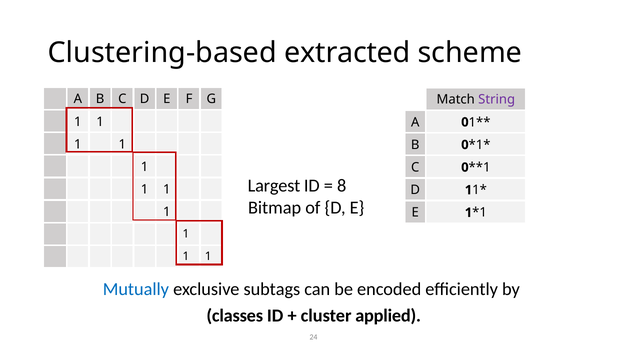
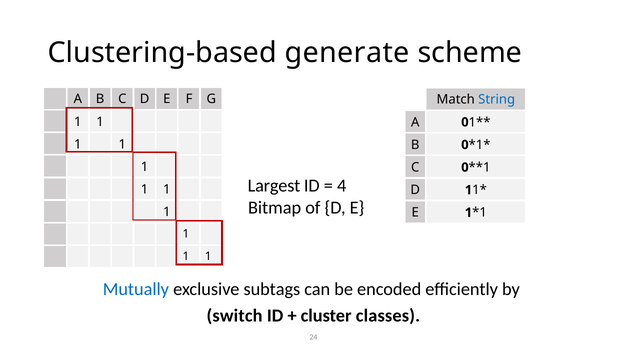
extracted: extracted -> generate (347, 53)
String colour: purple -> blue (497, 100)
8: 8 -> 4 (342, 186)
classes: classes -> switch (235, 316)
applied: applied -> classes (388, 316)
